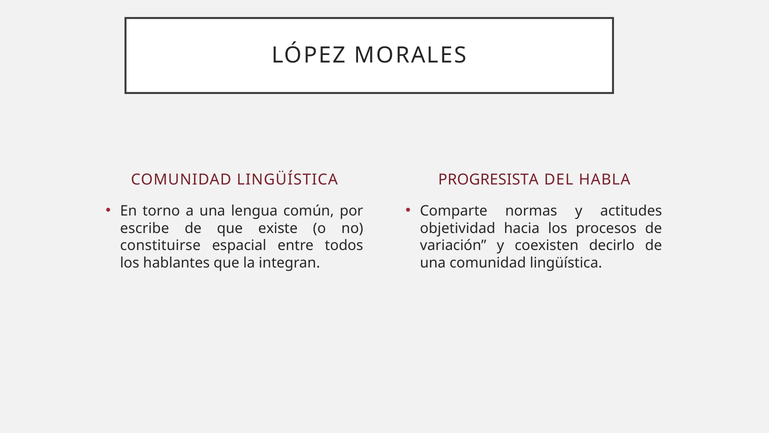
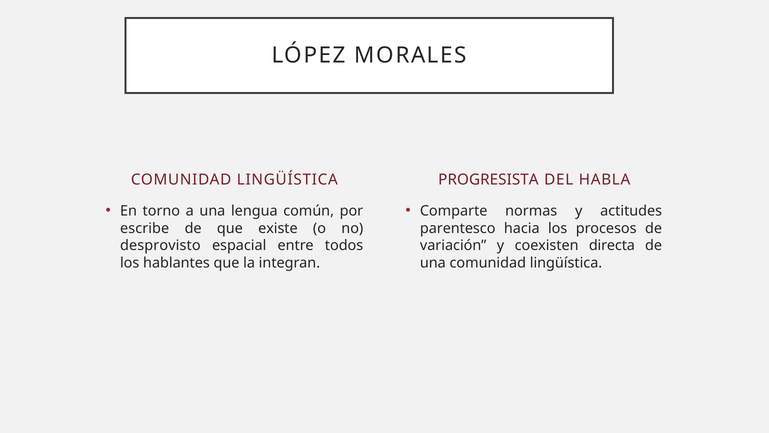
objetividad: objetividad -> parentesco (458, 228)
constituirse: constituirse -> desprovisto (160, 245)
decirlo: decirlo -> directa (612, 245)
